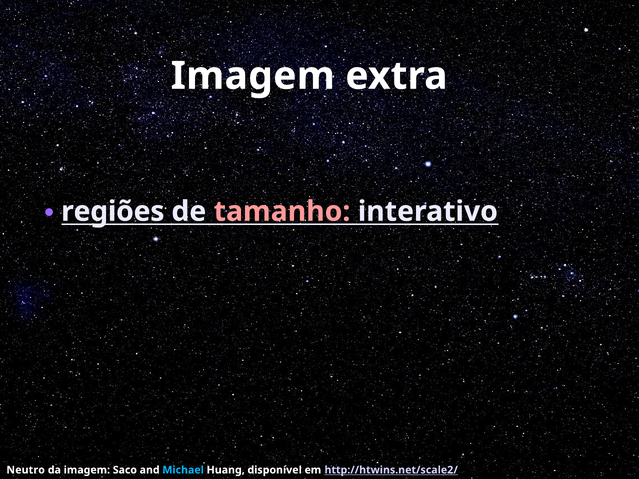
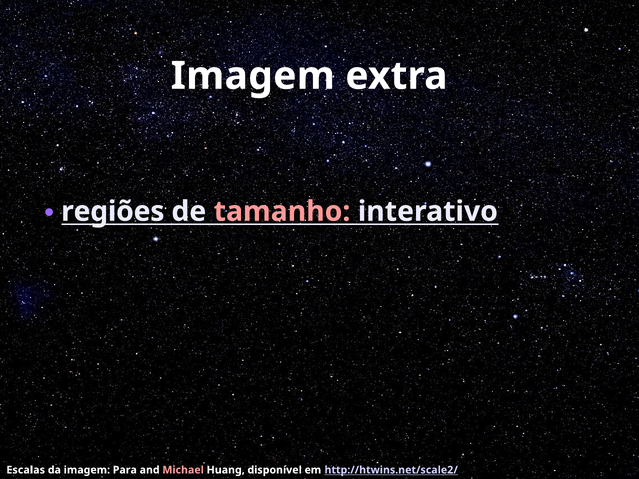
Neutro: Neutro -> Escalas (26, 470)
Saco: Saco -> Para (125, 470)
Michael colour: light blue -> pink (183, 470)
